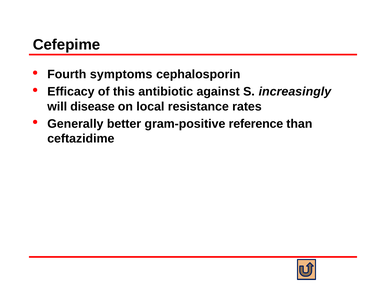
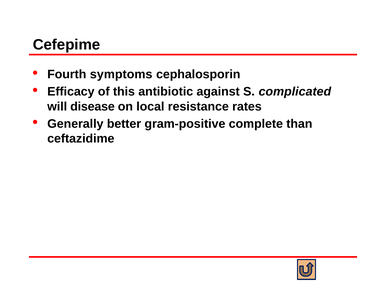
increasingly: increasingly -> complicated (295, 92)
reference: reference -> complete (256, 124)
